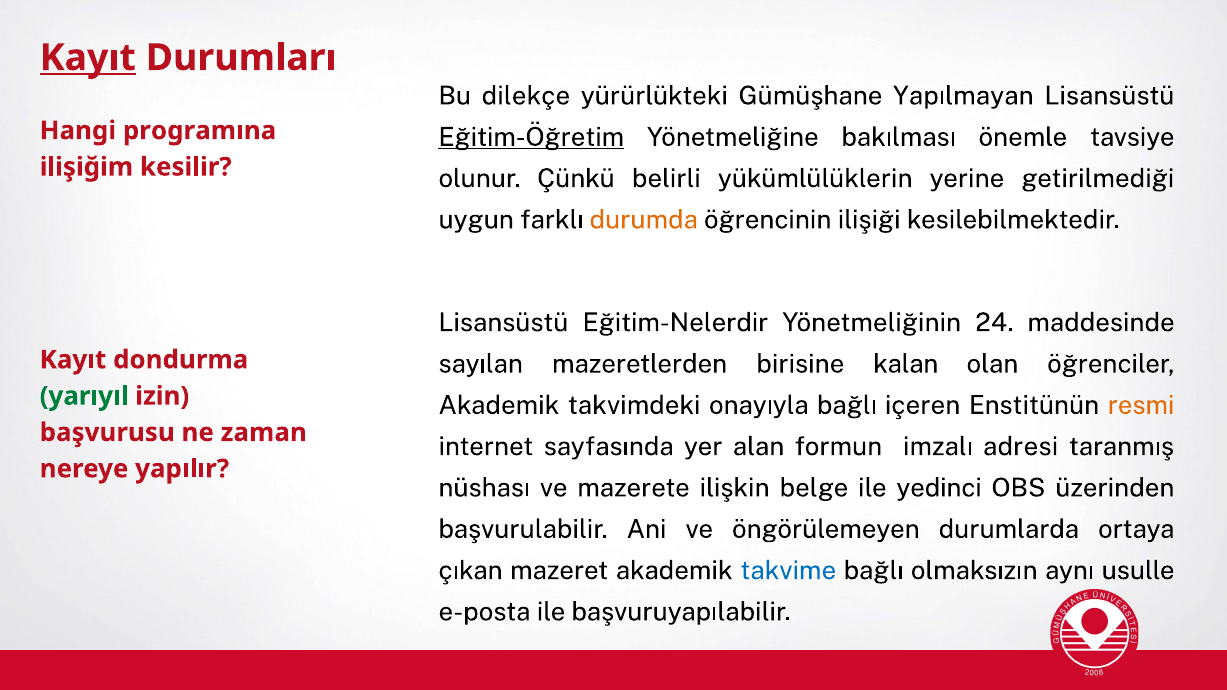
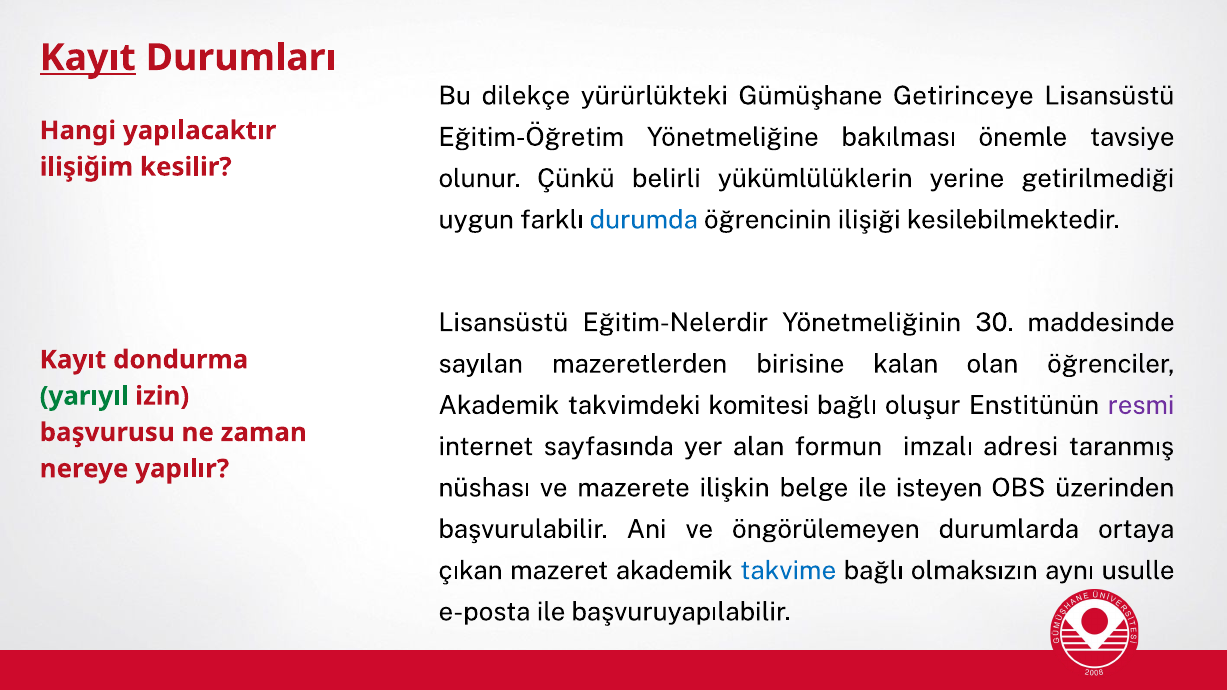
Yapılmayan: Yapılmayan -> Getirinceye (963, 96)
Eğitim-Öğretim underline: present -> none (531, 137)
programına: programına -> yapılacaktır (200, 131)
durumda colour: orange -> blue (644, 220)
24: 24 -> 30 (994, 323)
onayıyla: onayıyla -> komitesi (759, 405)
içeren: içeren -> oluşur (923, 405)
resmi colour: orange -> purple (1141, 405)
yedinci: yedinci -> isteyen (939, 488)
